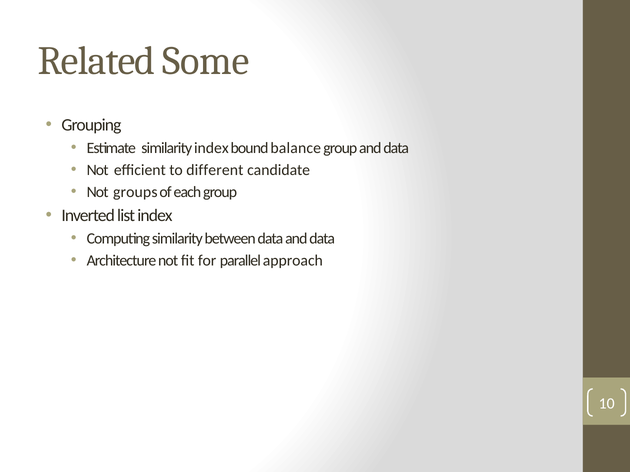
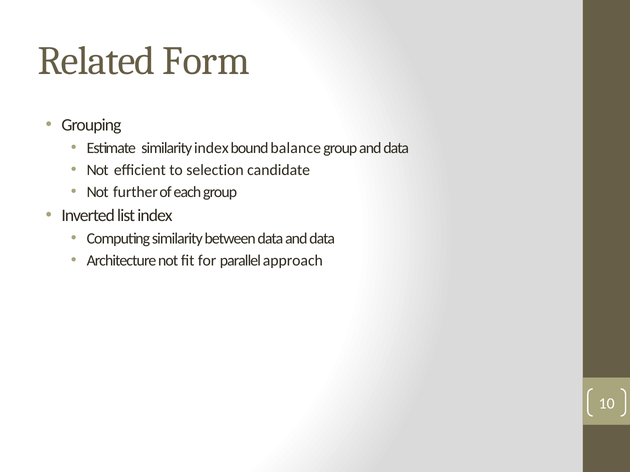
Some: Some -> Form (206, 61)
different: different -> selection (215, 170)
groups: groups -> further (135, 192)
